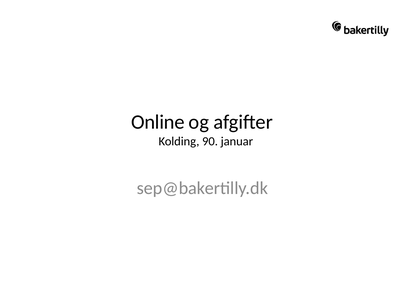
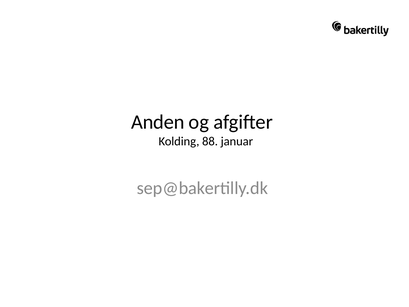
Online: Online -> Anden (158, 122)
90: 90 -> 88 (210, 141)
